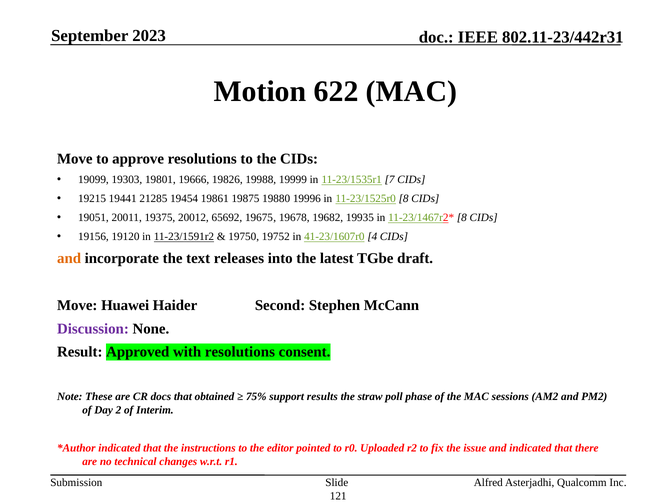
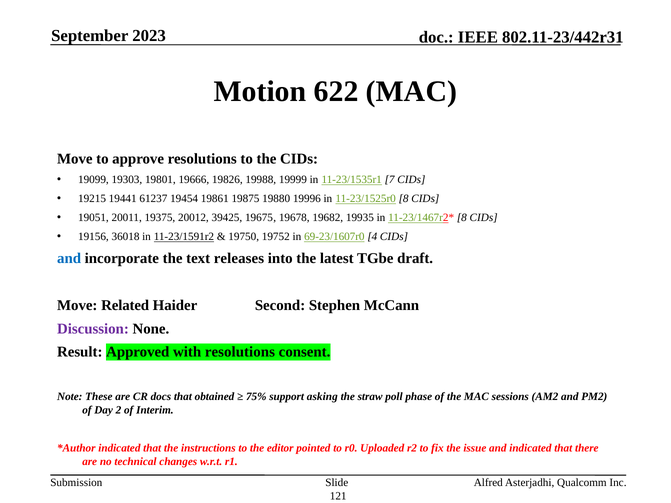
21285: 21285 -> 61237 (153, 199)
65692: 65692 -> 39425 (227, 218)
19120: 19120 -> 36018 (126, 237)
41-23/1607r0: 41-23/1607r0 -> 69-23/1607r0 (334, 237)
and colour: orange -> blue (69, 258)
Huawei: Huawei -> Related (125, 305)
results: results -> asking (322, 397)
